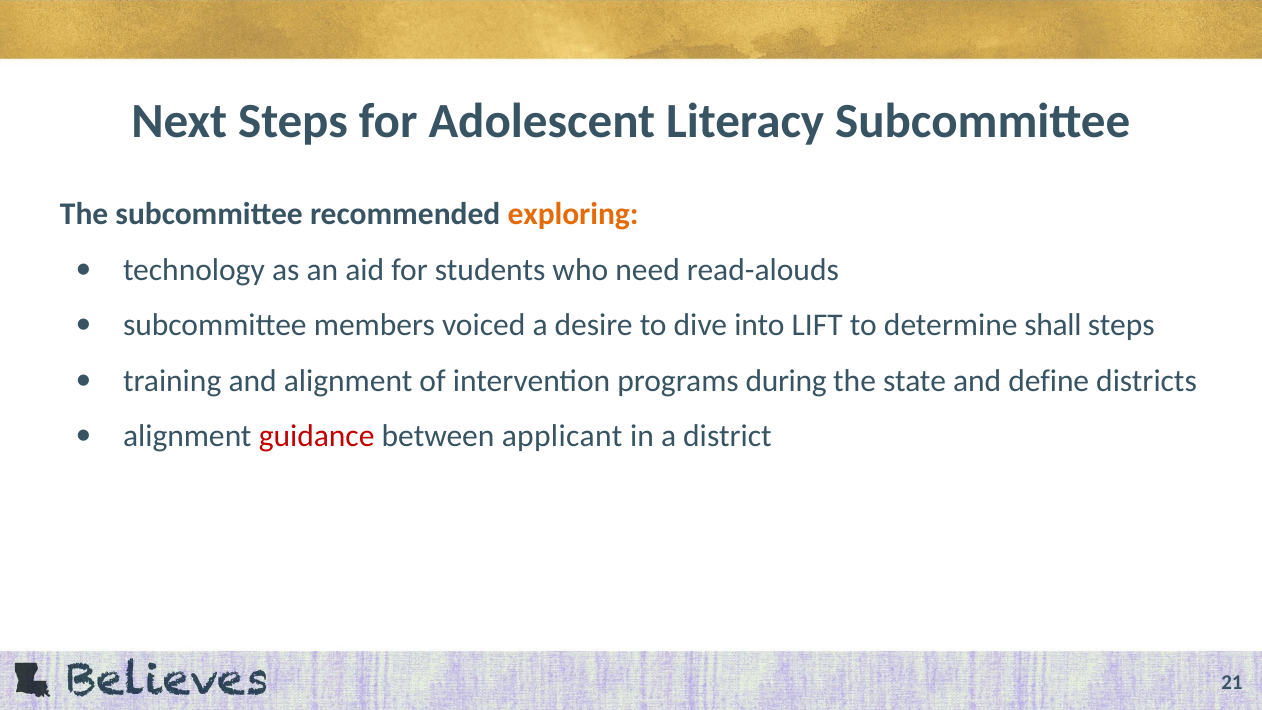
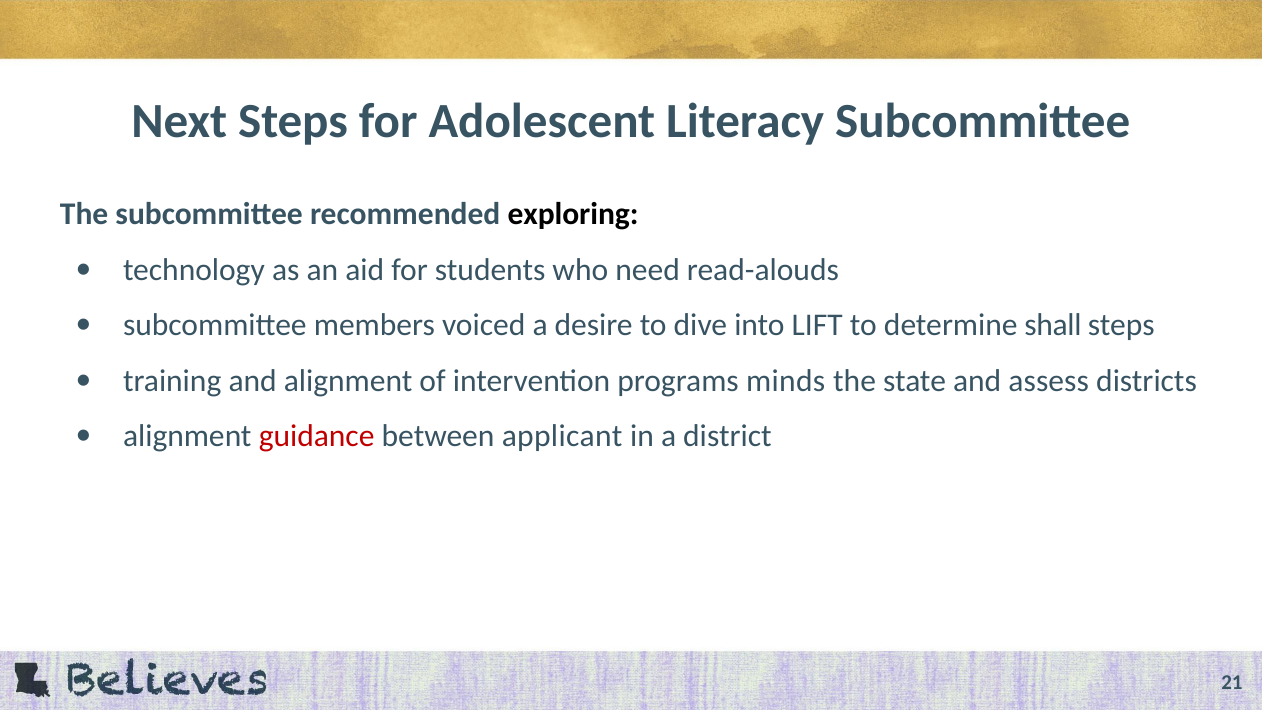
exploring colour: orange -> black (573, 214)
during: during -> minds (786, 381)
define: define -> assess (1049, 381)
